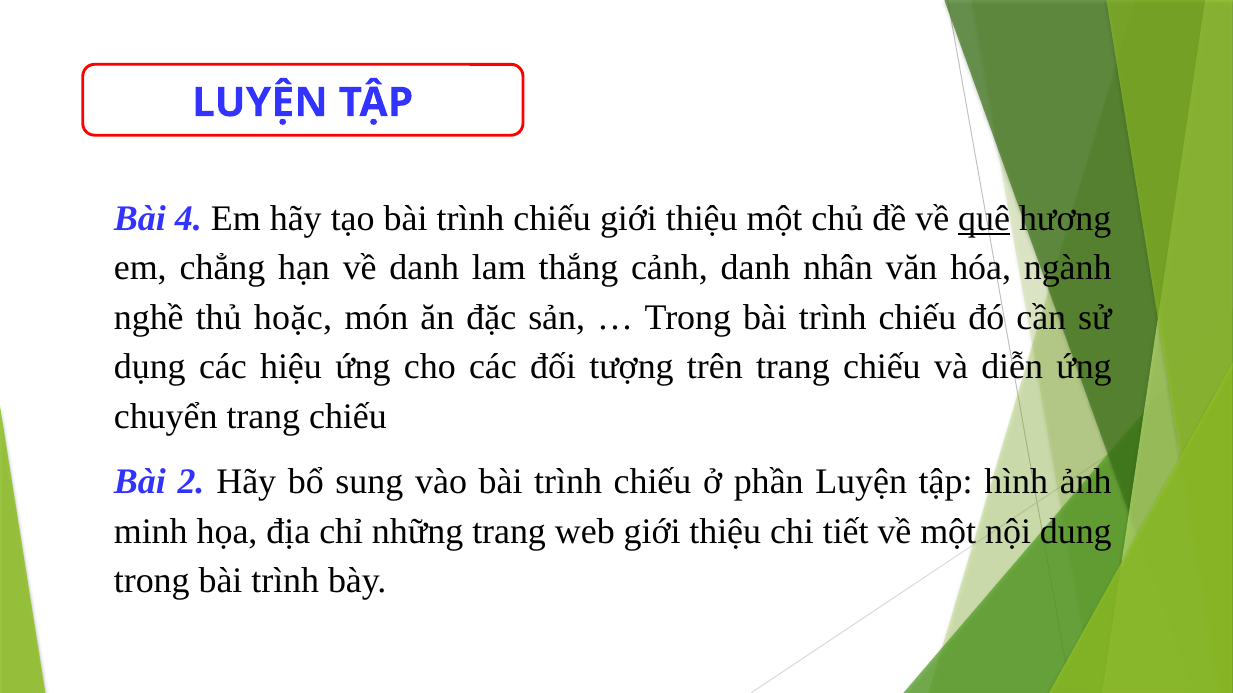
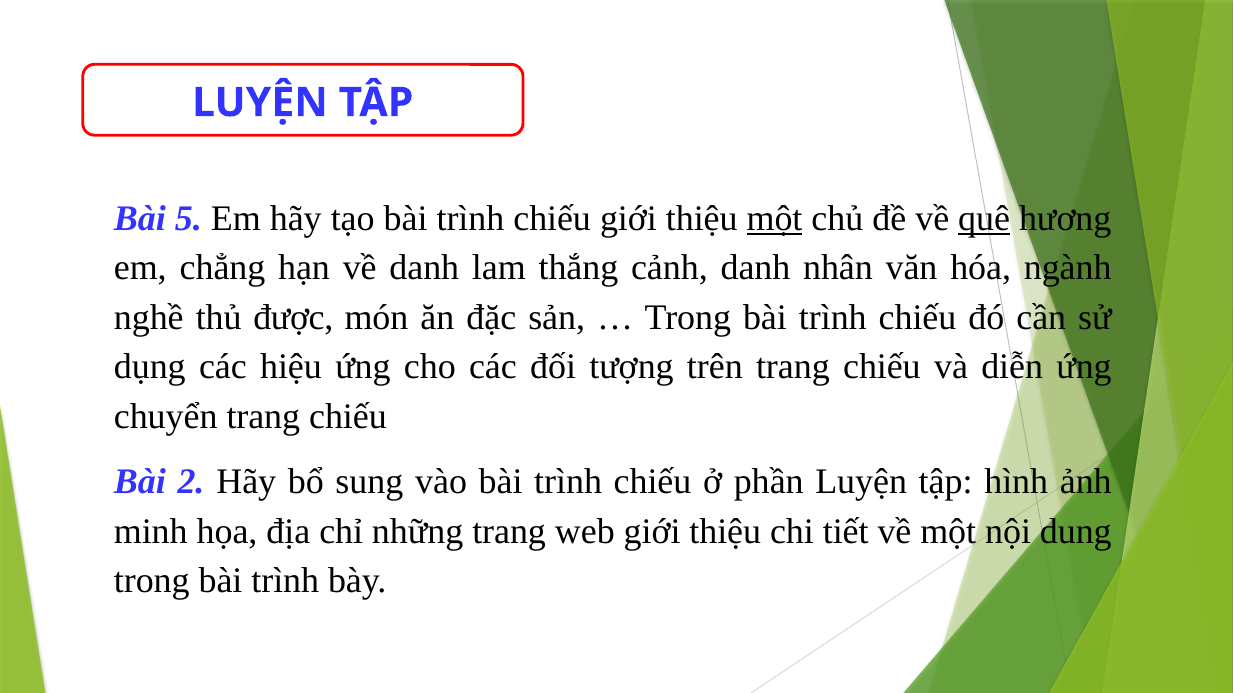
4: 4 -> 5 (188, 218)
một underline: none -> present (775, 218)
hoặc: hoặc -> được (293, 318)
